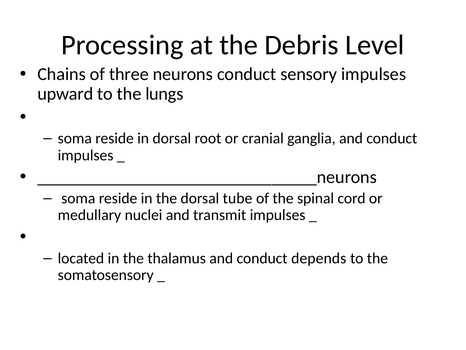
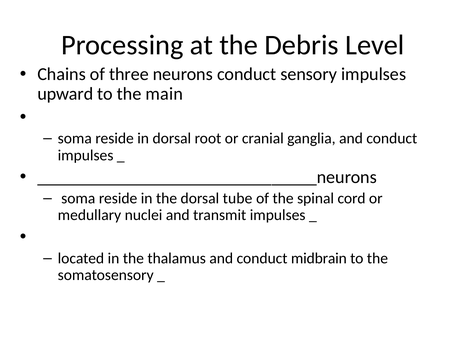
lungs: lungs -> main (164, 94)
depends: depends -> midbrain (319, 258)
